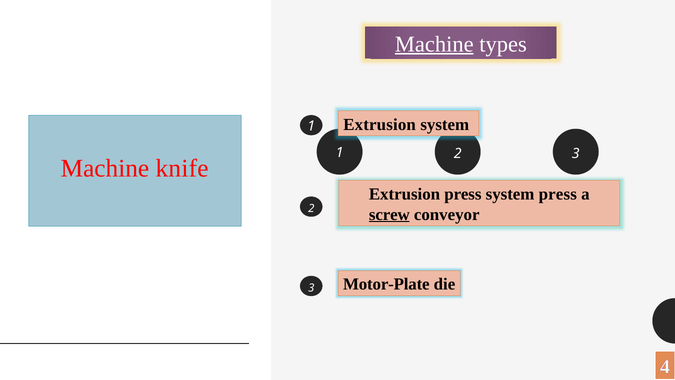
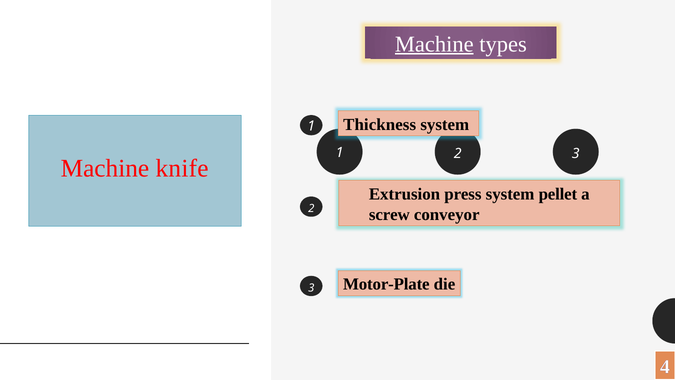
Extrusion: Extrusion -> Thickness (380, 124)
system press: press -> pellet (558, 194)
screw underline: present -> none (389, 214)
